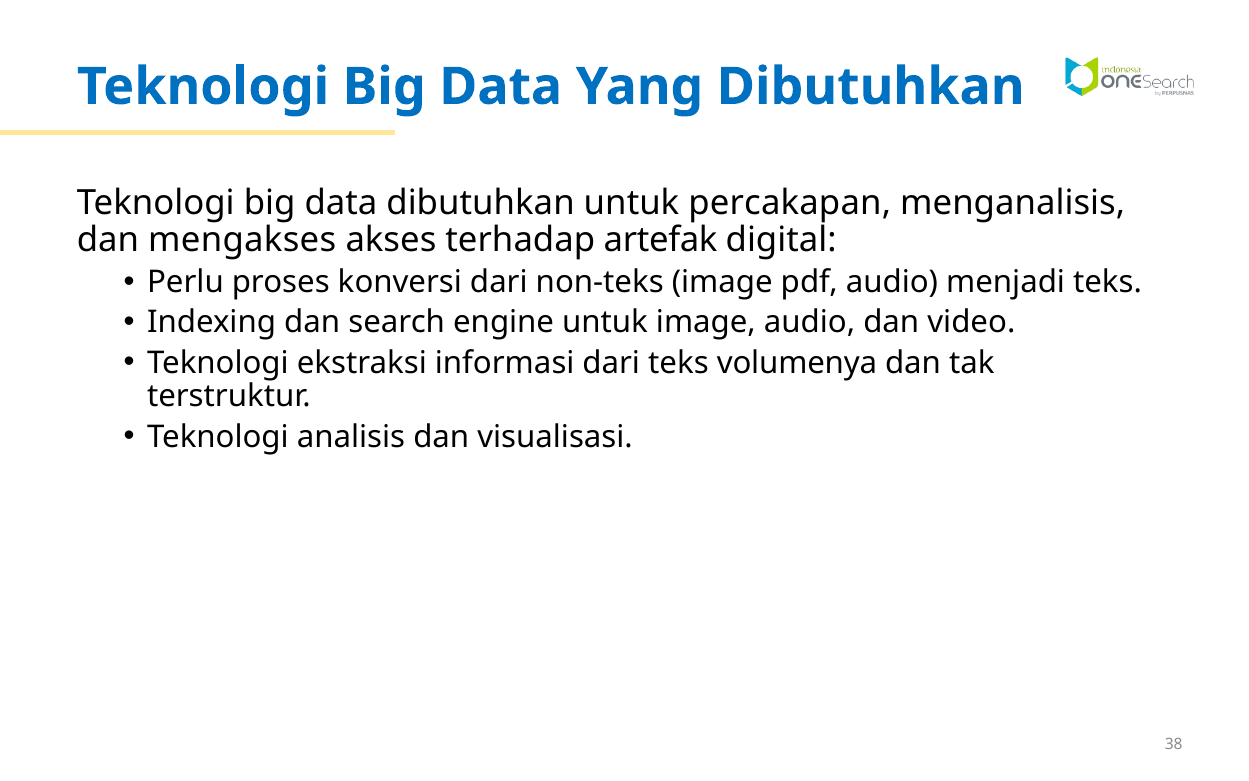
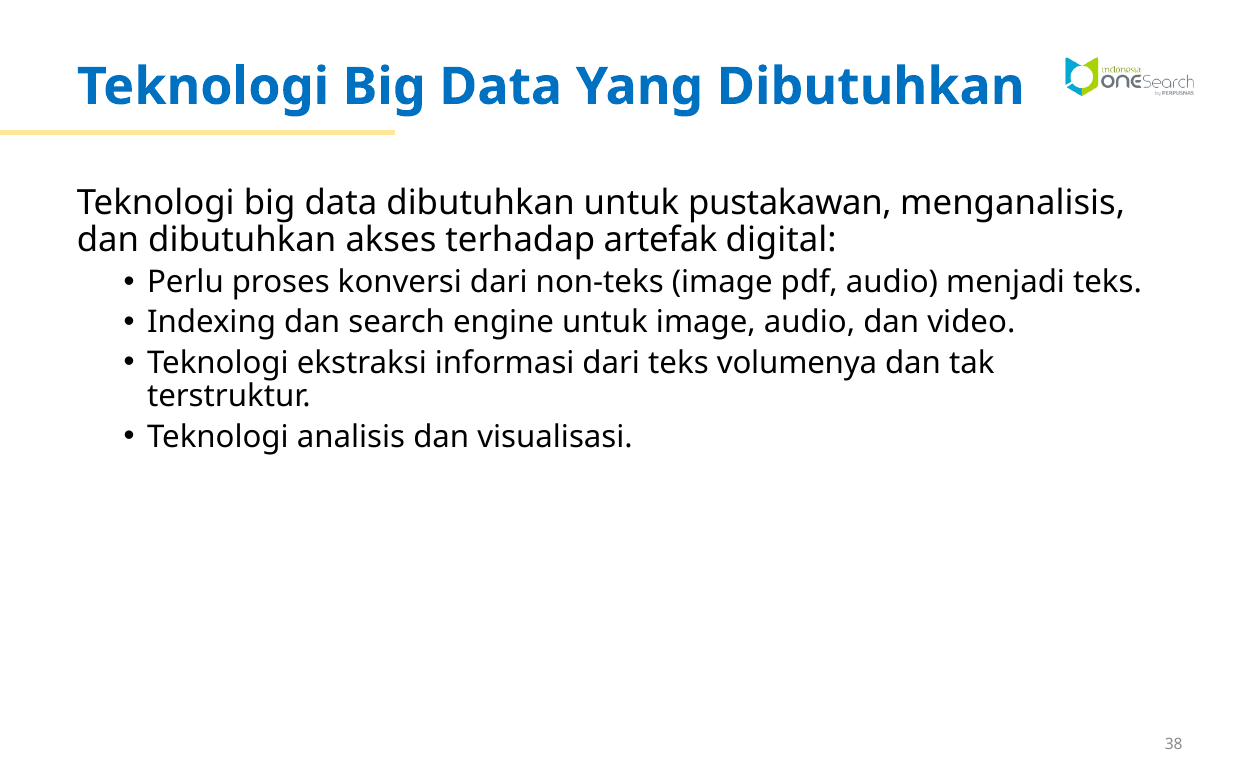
percakapan: percakapan -> pustakawan (790, 202)
dan mengakses: mengakses -> dibutuhkan (242, 240)
